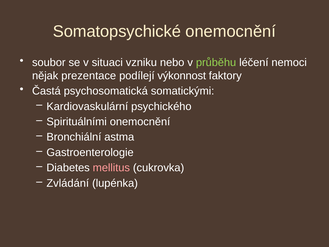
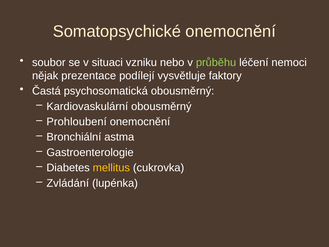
výkonnost: výkonnost -> vysvětluje (182, 76)
psychosomatická somatickými: somatickými -> obousměrný (183, 91)
Kardiovaskulární psychického: psychického -> obousměrný (161, 106)
Spirituálními: Spirituálními -> Prohloubení (77, 122)
mellitus colour: pink -> yellow (111, 168)
